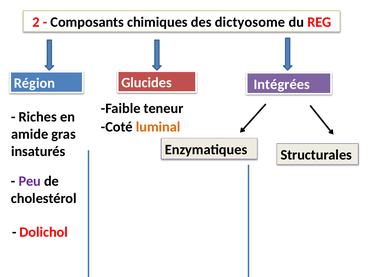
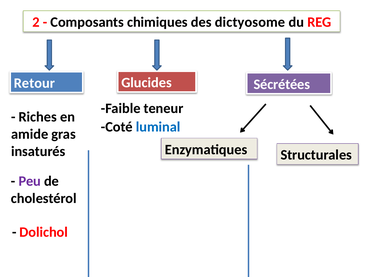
Intégrées: Intégrées -> Sécrétées (282, 84)
Région: Région -> Retour (34, 83)
luminal colour: orange -> blue (158, 127)
